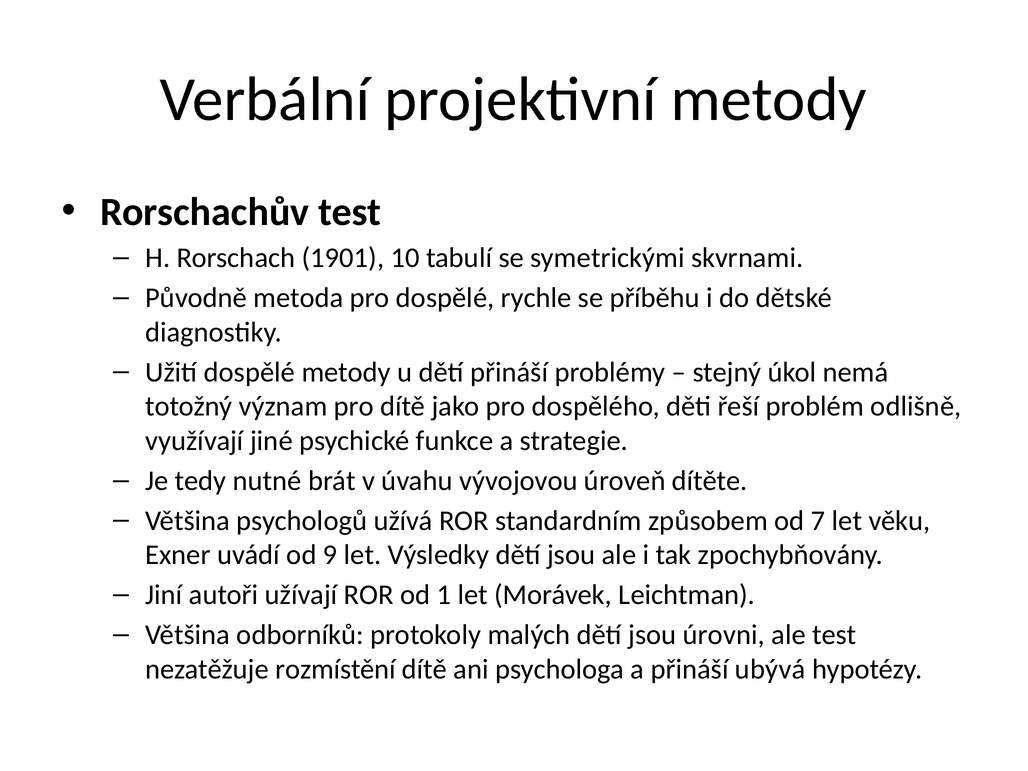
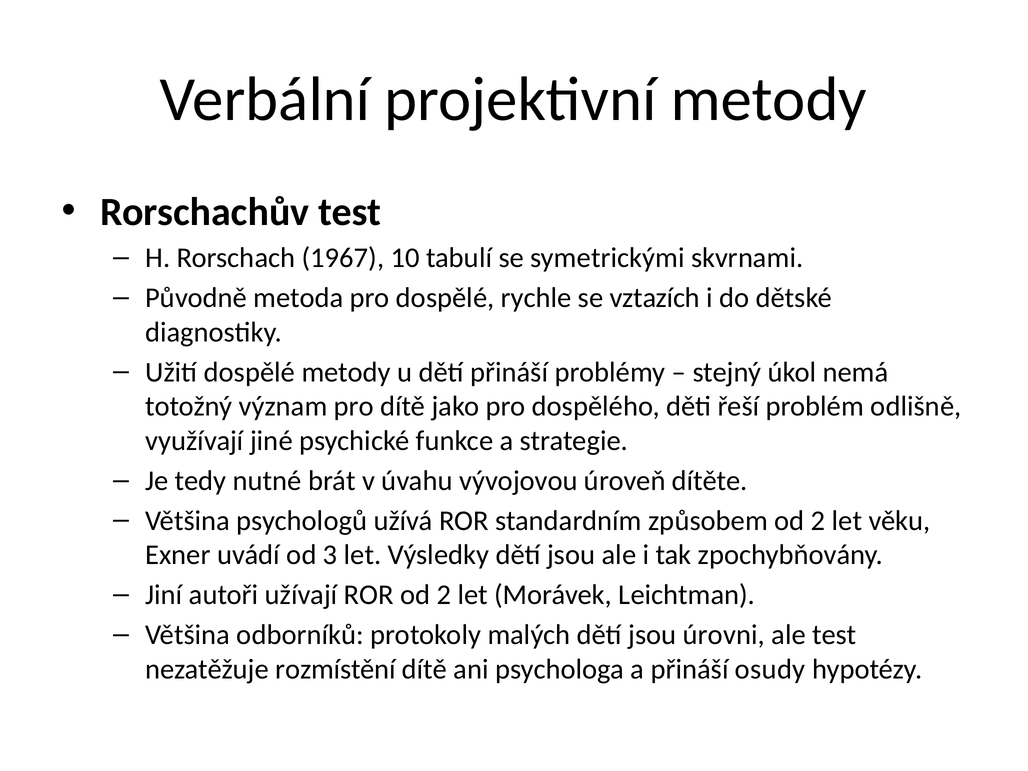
1901: 1901 -> 1967 (343, 258)
příběhu: příběhu -> vztazích (655, 298)
způsobem od 7: 7 -> 2 (818, 521)
9: 9 -> 3 (330, 555)
ROR od 1: 1 -> 2 (444, 595)
ubývá: ubývá -> osudy (770, 669)
